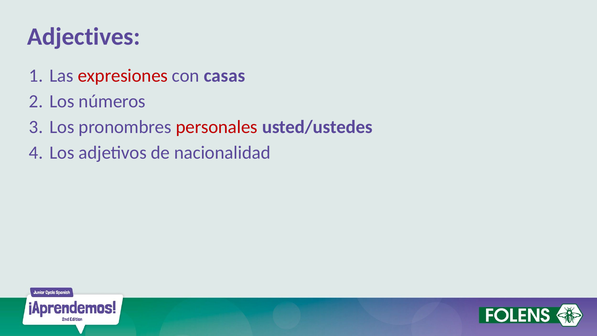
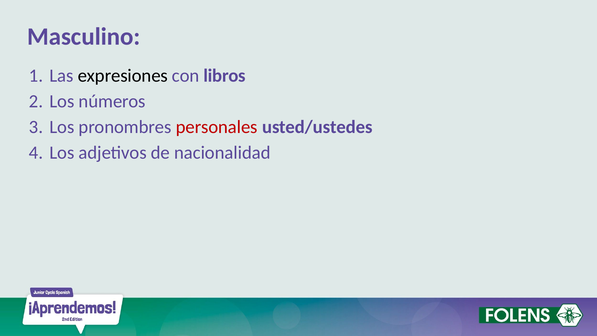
Adjectives: Adjectives -> Masculino (84, 37)
expresiones colour: red -> black (123, 75)
casas: casas -> libros (225, 75)
